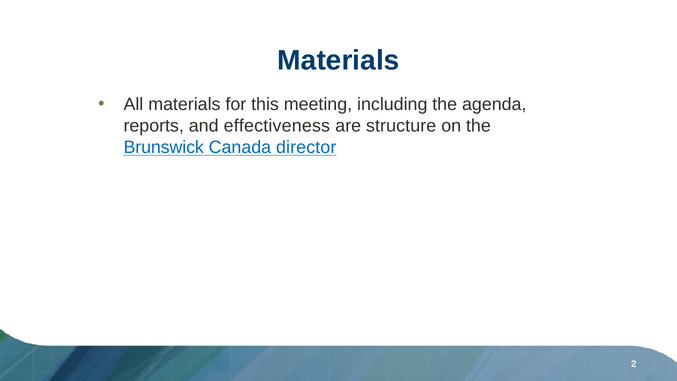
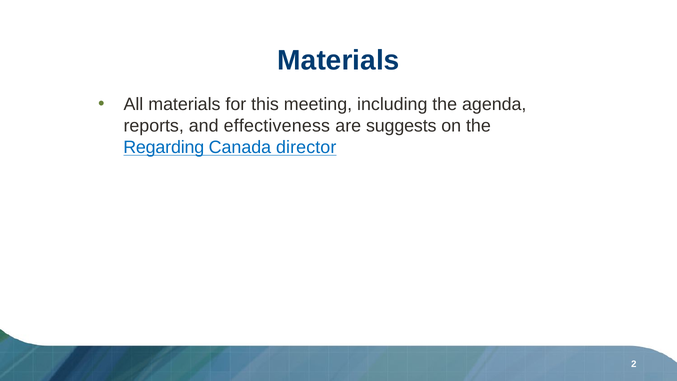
structure: structure -> suggests (401, 126)
Brunswick: Brunswick -> Regarding (164, 147)
